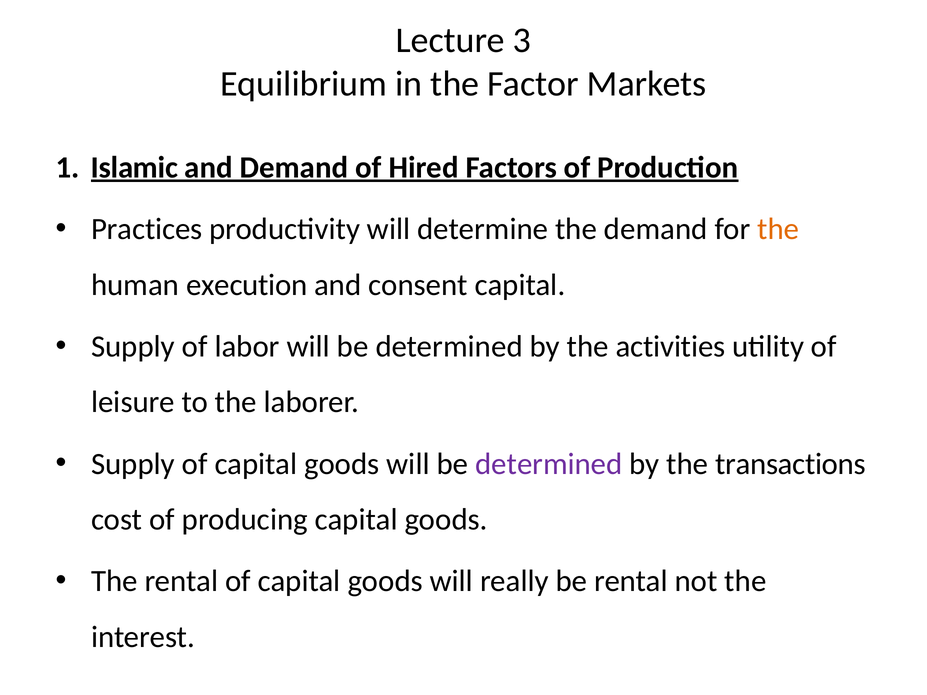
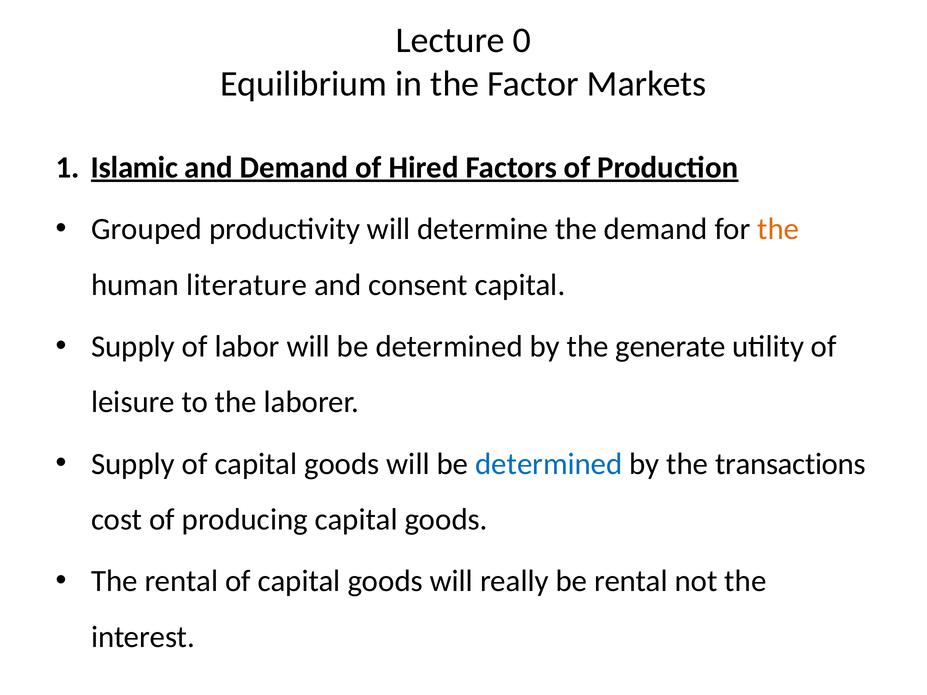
3: 3 -> 0 (522, 41)
Practices: Practices -> Grouped (147, 229)
execution: execution -> literature (247, 285)
activities: activities -> generate (671, 347)
determined colour: purple -> blue (549, 464)
